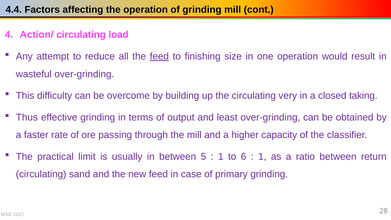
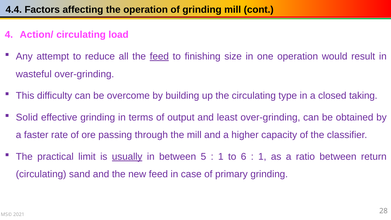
very: very -> type (288, 96)
Thus: Thus -> Solid (27, 117)
usually underline: none -> present (127, 157)
